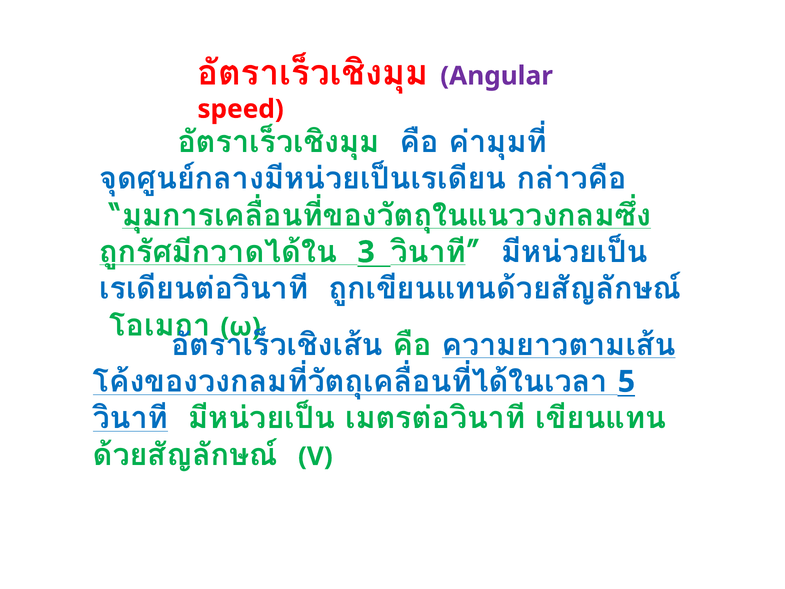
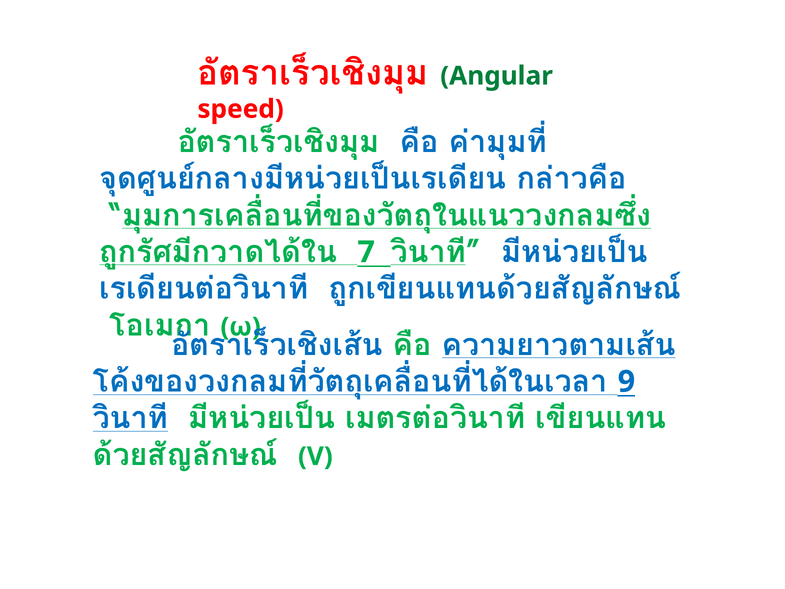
Angular colour: purple -> green (497, 76)
3: 3 -> 7 (366, 252)
5: 5 -> 9 (626, 381)
